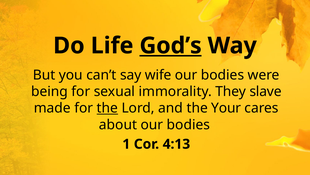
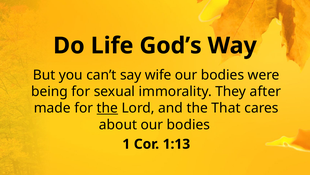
God’s underline: present -> none (171, 46)
slave: slave -> after (265, 91)
Your: Your -> That (226, 108)
4:13: 4:13 -> 1:13 (176, 144)
